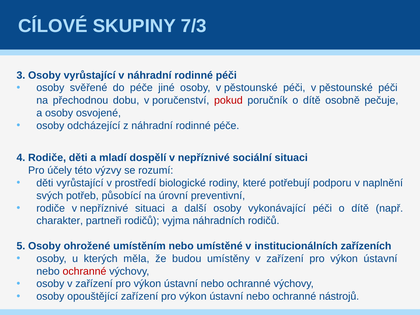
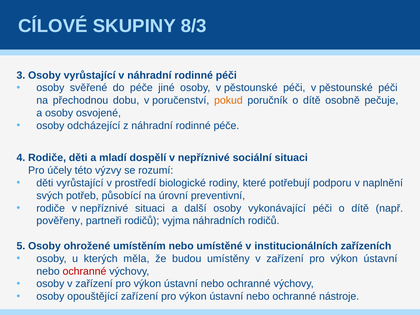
7/3: 7/3 -> 8/3 (194, 26)
pokud colour: red -> orange (228, 100)
charakter: charakter -> pověřeny (60, 221)
nástrojů: nástrojů -> nástroje (339, 296)
